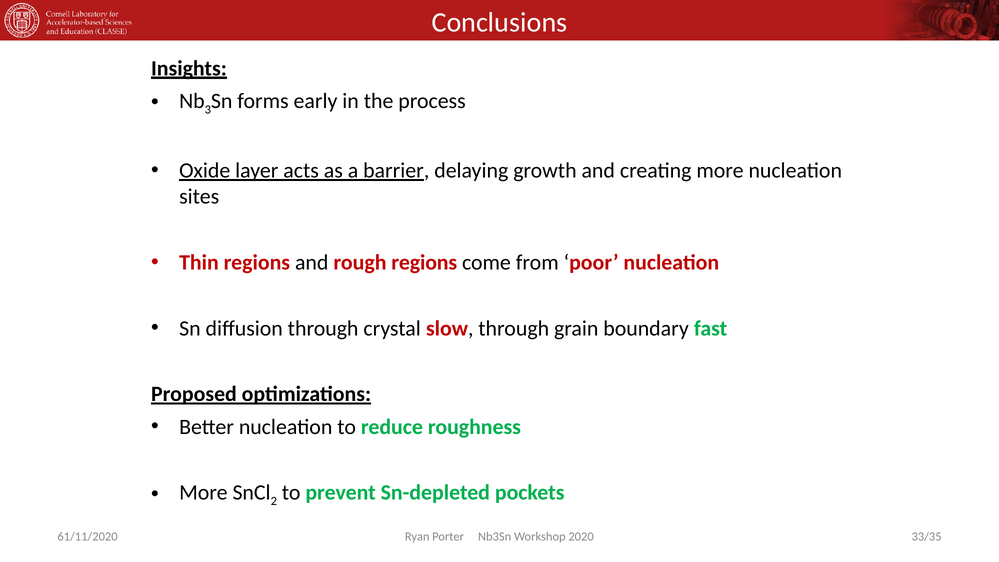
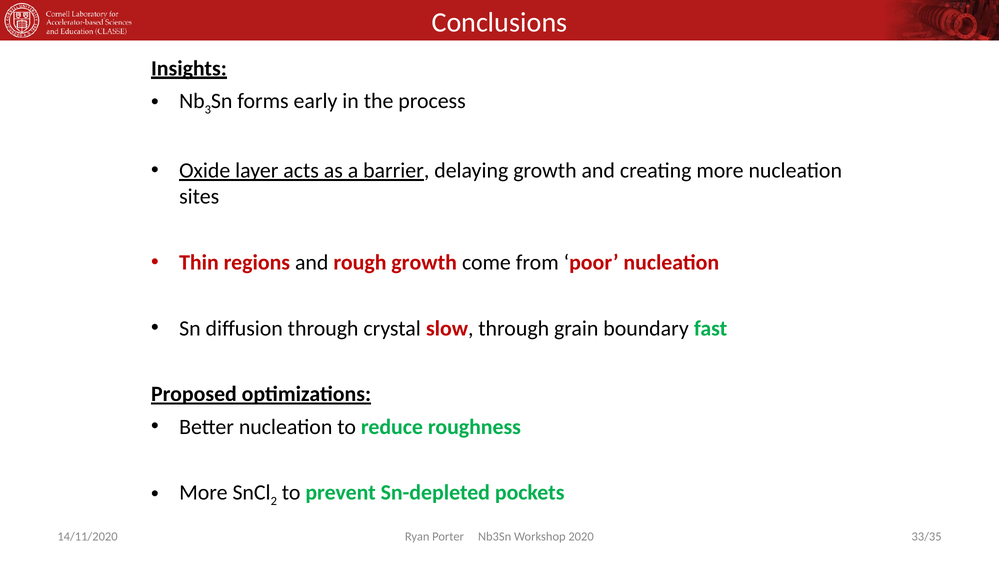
rough regions: regions -> growth (424, 262)
61/11/2020: 61/11/2020 -> 14/11/2020 (87, 537)
